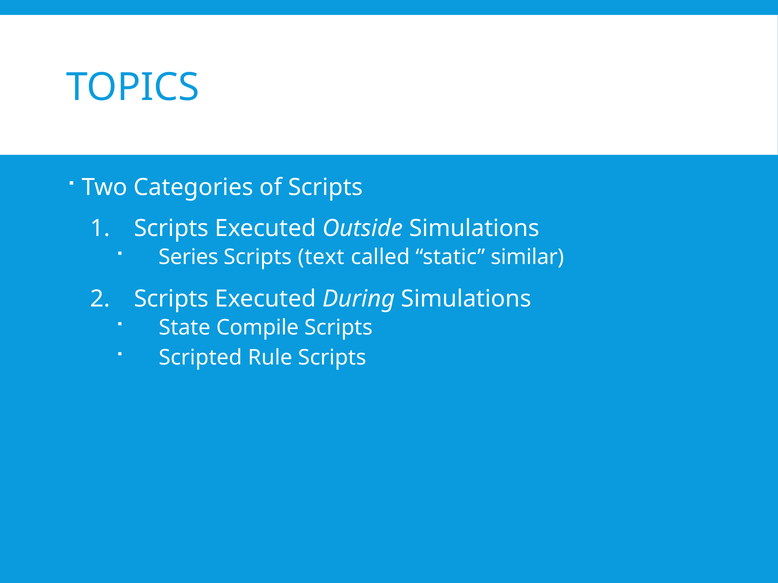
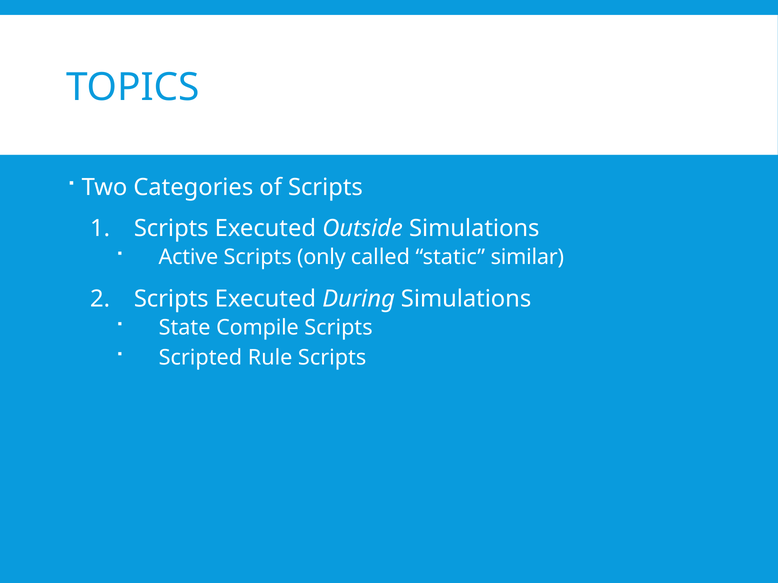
Series: Series -> Active (188, 257)
text: text -> only (321, 257)
